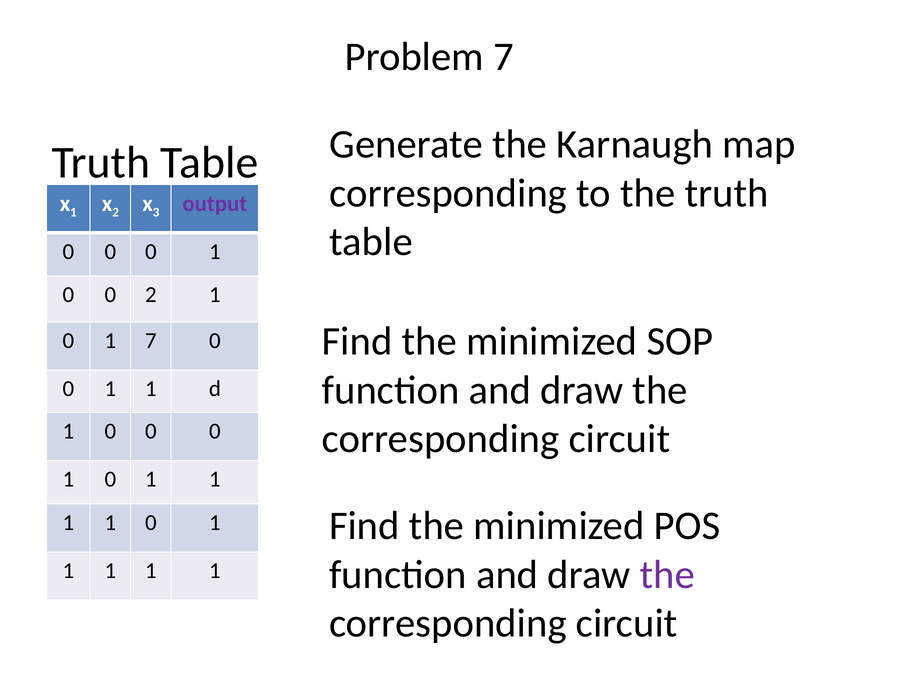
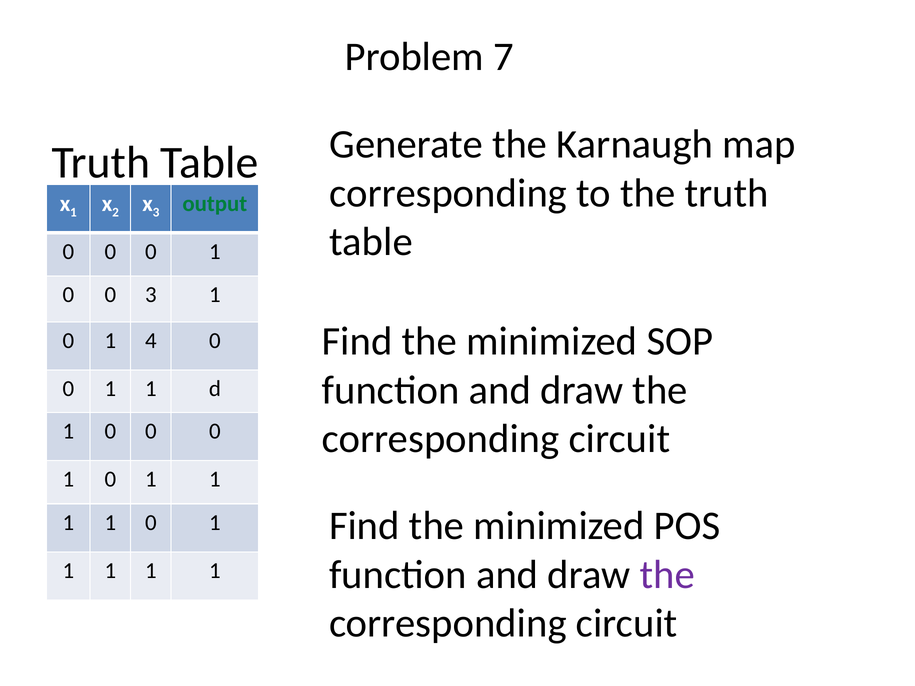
output colour: purple -> green (215, 204)
0 2: 2 -> 3 (151, 295)
1 7: 7 -> 4 (151, 341)
